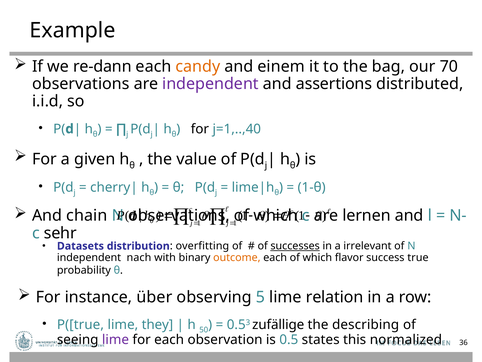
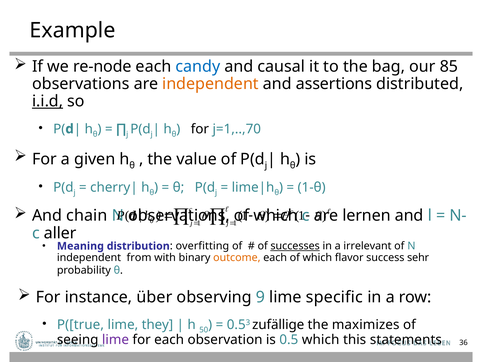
re-dann: re-dann -> re-node (102, 67)
candy colour: orange -> blue (198, 67)
einem: einem -> causal (281, 67)
70: 70 -> 85 (449, 67)
independent colour: purple -> orange (211, 84)
i.i.d underline: none -> present (48, 101)
j=1,..,40: j=1,..,40 -> j=1,..,70 (237, 129)
sehr: sehr -> aller (60, 233)
Datasets: Datasets -> Meaning (80, 246)
nach: nach -> from (139, 257)
true: true -> sehr (418, 257)
5: 5 -> 9 (261, 297)
relation: relation -> specific (334, 297)
describing: describing -> maximizes (366, 324)
0.5 states: states -> which (321, 339)
normalized: normalized -> statements (406, 339)
